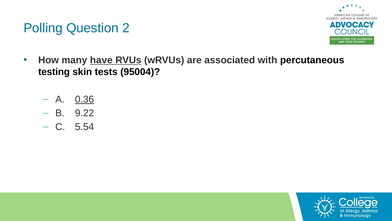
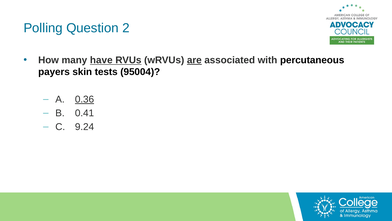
are underline: none -> present (194, 60)
testing: testing -> payers (54, 72)
9.22: 9.22 -> 0.41 (84, 113)
5.54: 5.54 -> 9.24 (84, 127)
